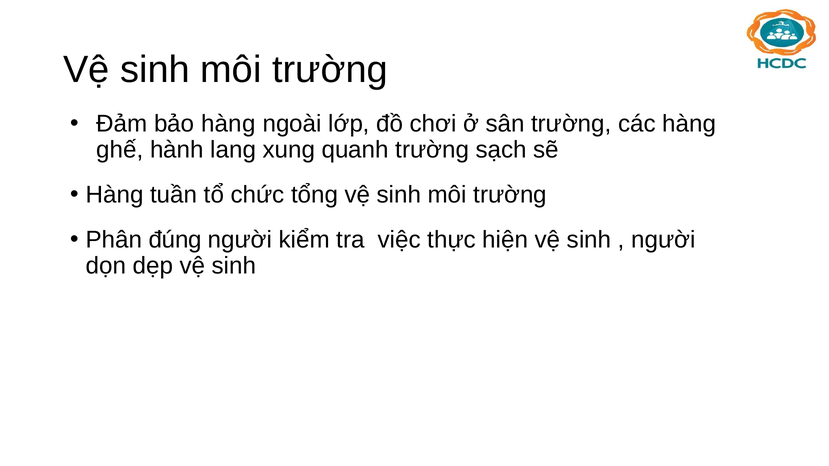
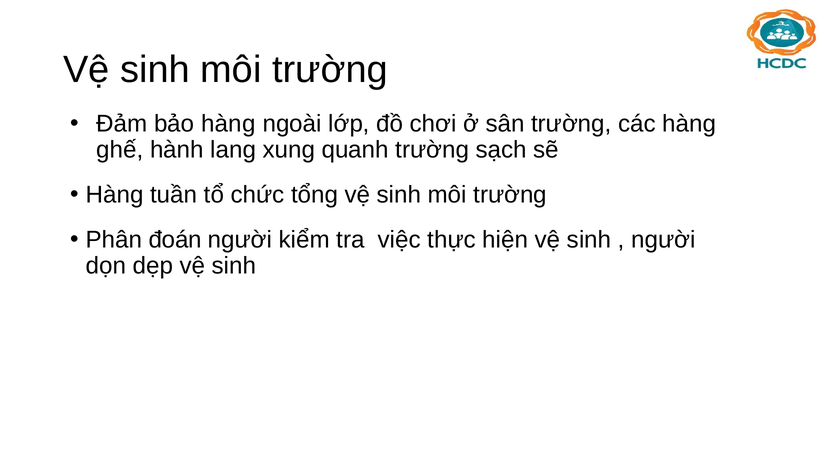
đúng: đúng -> đoán (175, 240)
